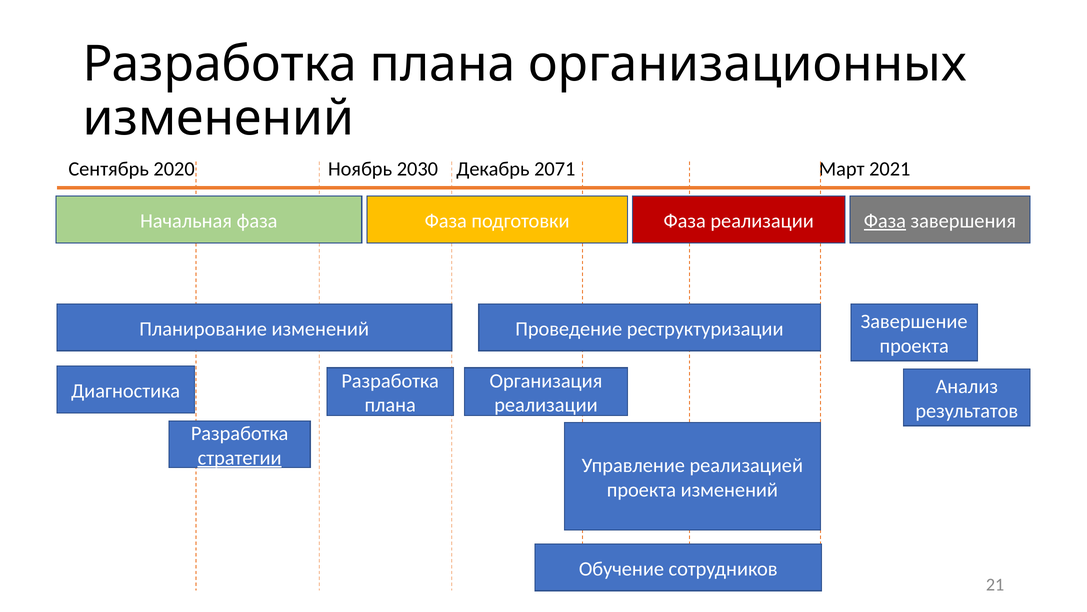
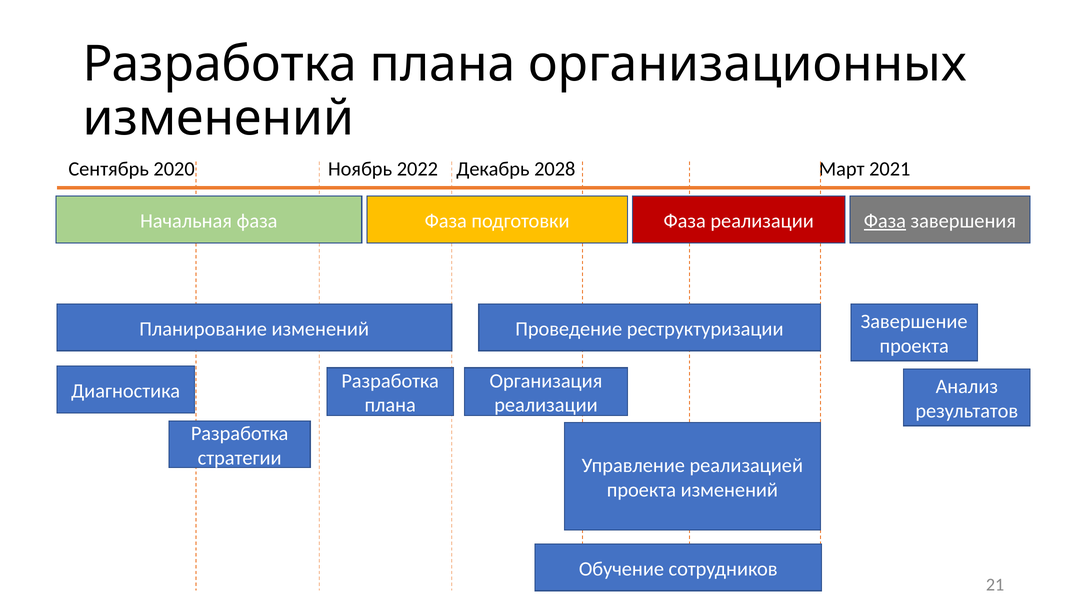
2030: 2030 -> 2022 (417, 169)
2071: 2071 -> 2028 (555, 169)
стратегии underline: present -> none (240, 458)
